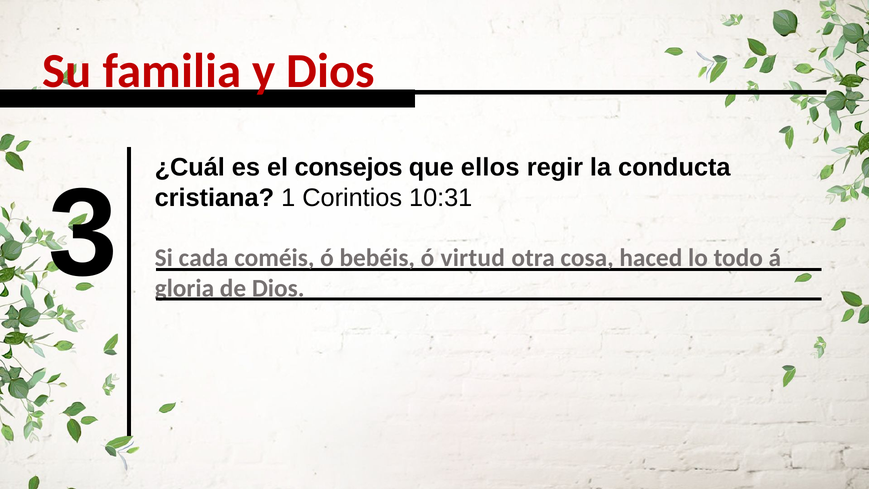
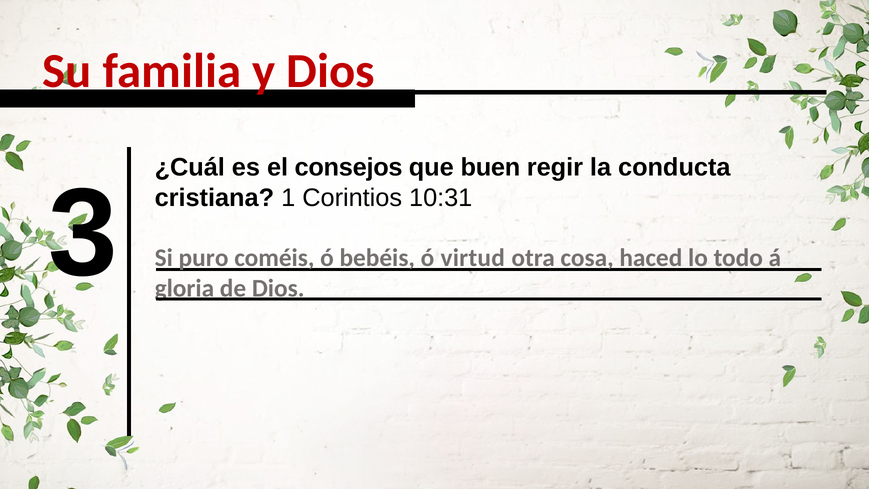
ellos: ellos -> buen (490, 167)
cada: cada -> puro (204, 258)
